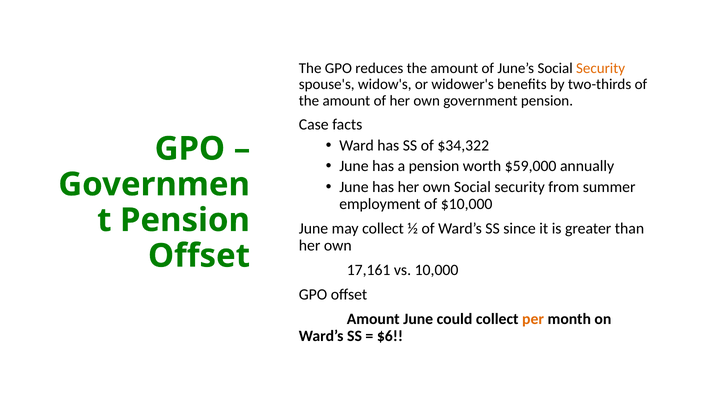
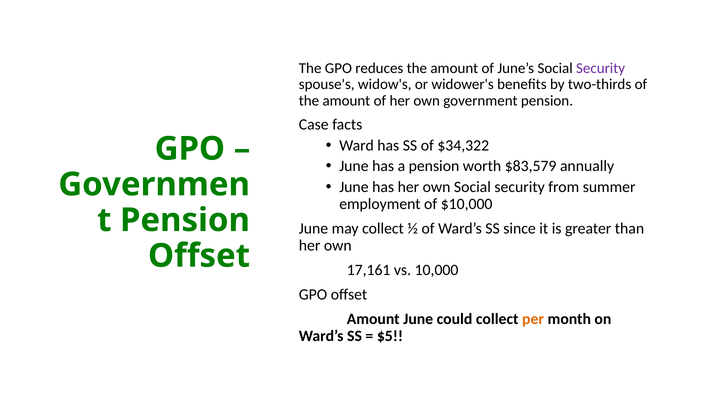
Security colour: orange -> purple (601, 68)
$59,000: $59,000 -> $83,579 (531, 166)
$6: $6 -> $5 (390, 336)
